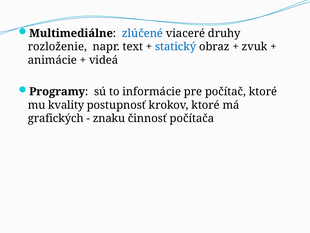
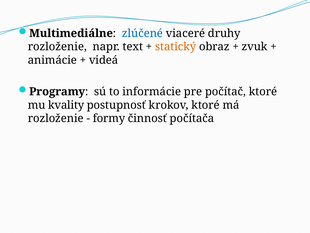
statický colour: blue -> orange (176, 47)
grafických: grafických -> rozloženie (56, 118)
znaku: znaku -> formy (109, 118)
